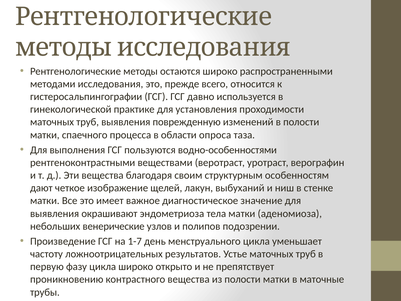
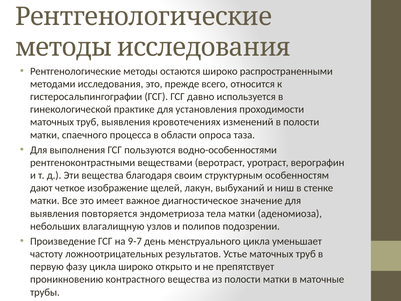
поврежденную: поврежденную -> кровотечениях (187, 122)
окрашивают: окрашивают -> повторяется (109, 213)
венерические: венерические -> влагалищную (114, 226)
1-7: 1-7 -> 9-7 (135, 241)
